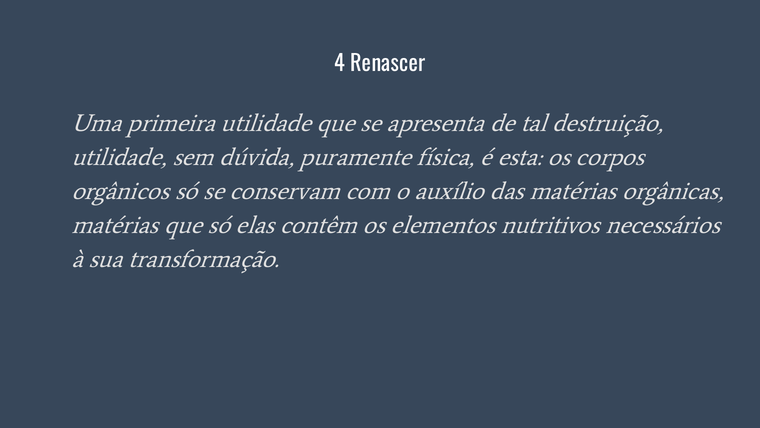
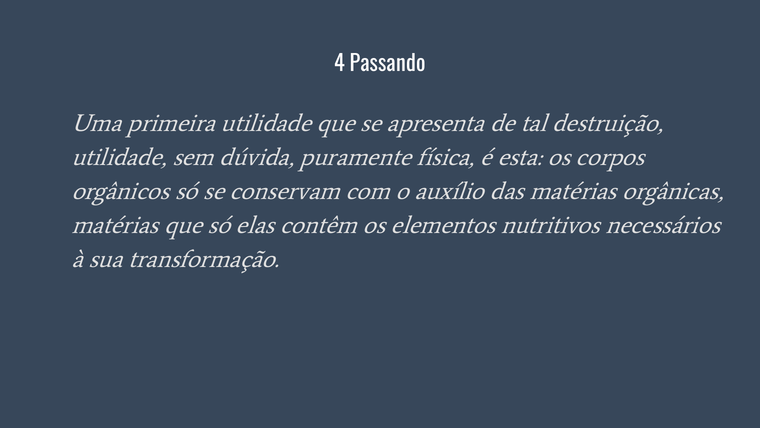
Renascer: Renascer -> Passando (388, 64)
